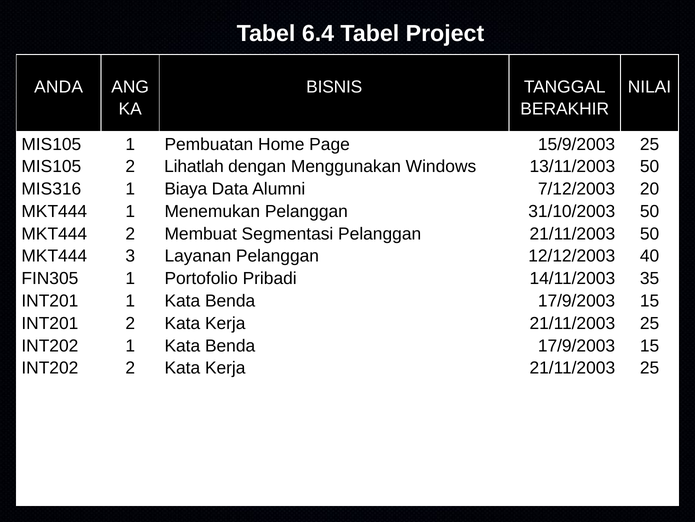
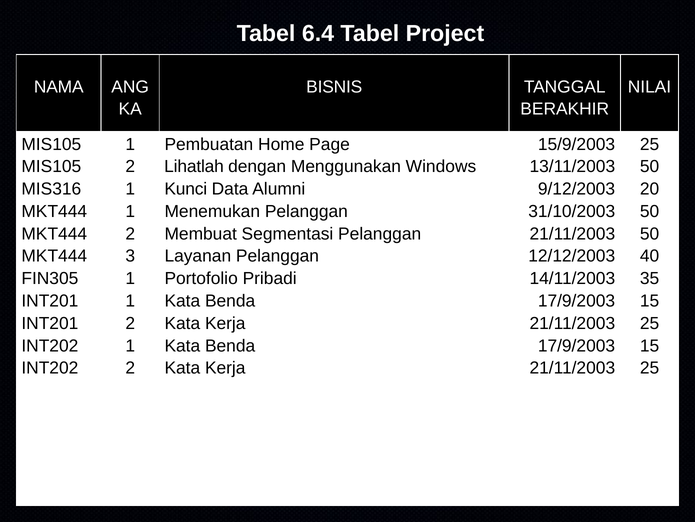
ANDA: ANDA -> NAMA (59, 87)
Biaya: Biaya -> Kunci (186, 189)
7/12/2003: 7/12/2003 -> 9/12/2003 (576, 189)
